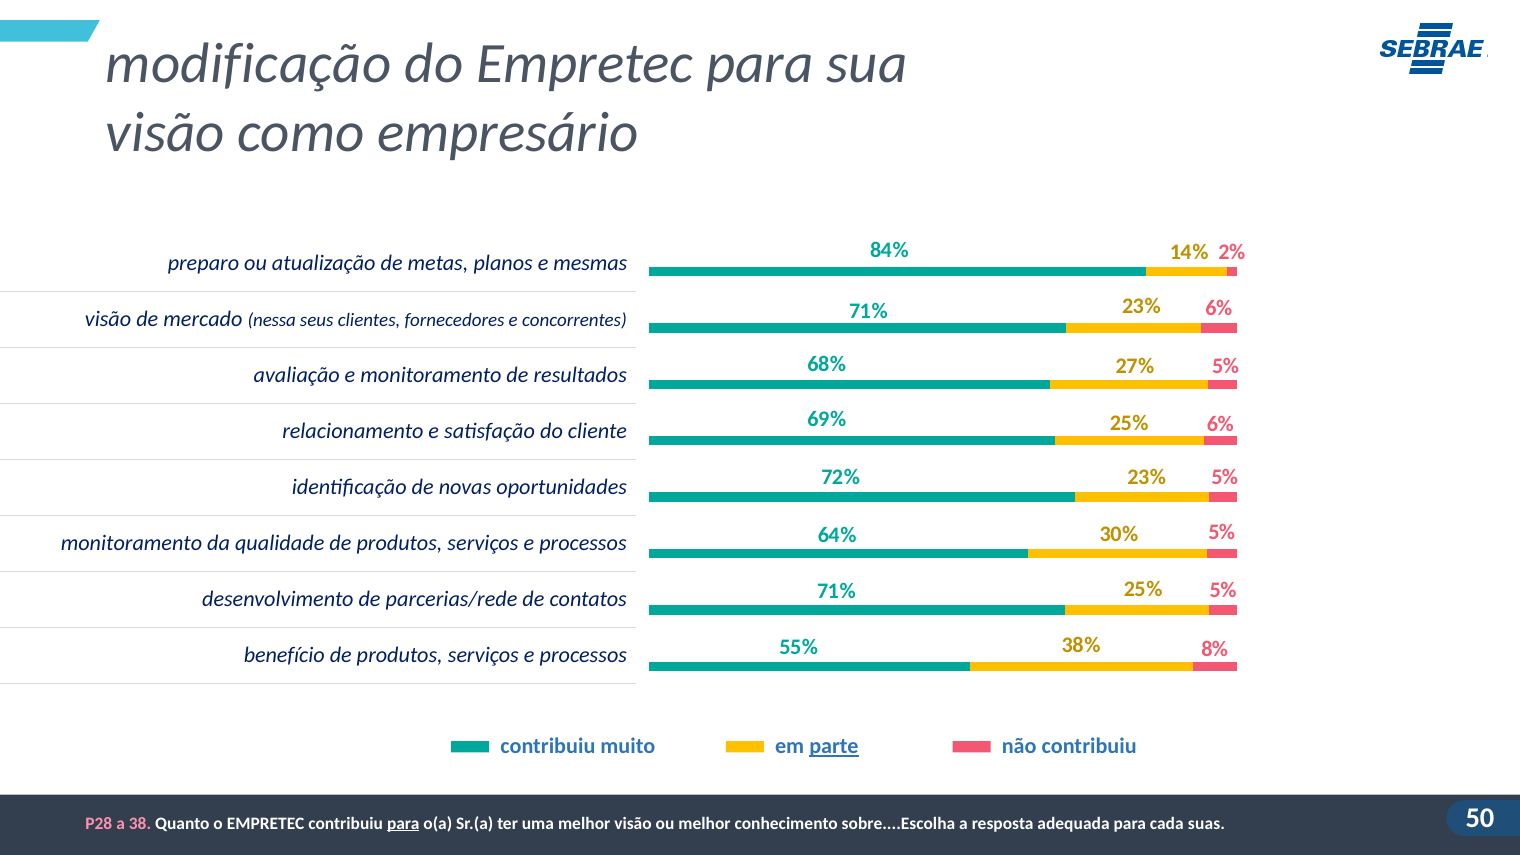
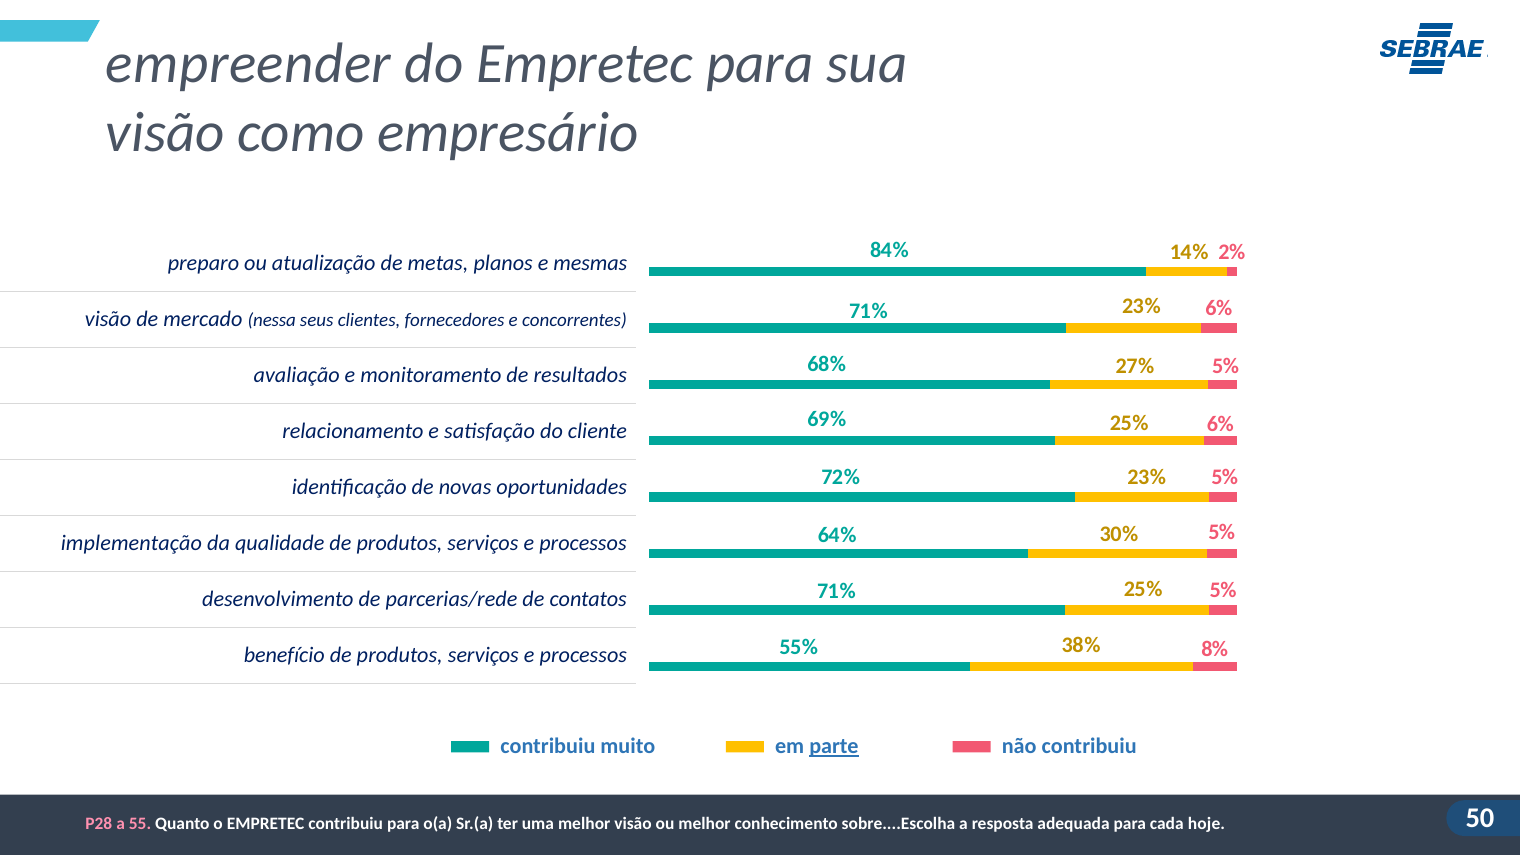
modificação: modificação -> empreender (249, 64)
monitoramento: monitoramento -> implementação (131, 544)
38: 38 -> 55 (140, 823)
para underline: present -> none (403, 823)
suas: suas -> hoje (1206, 823)
